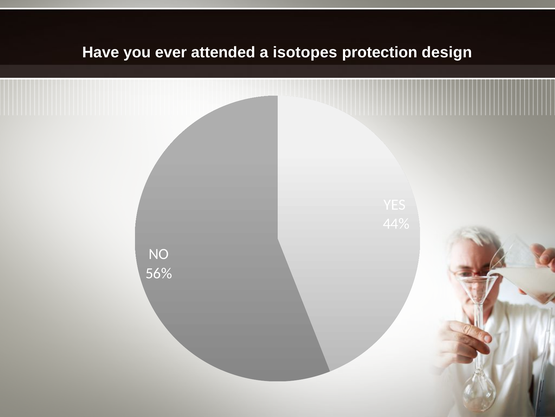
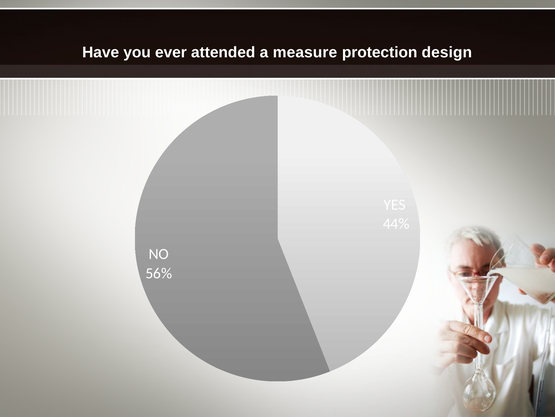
isotopes: isotopes -> measure (305, 52)
